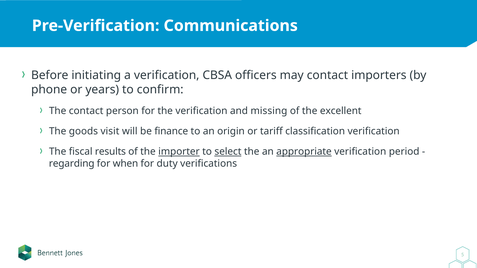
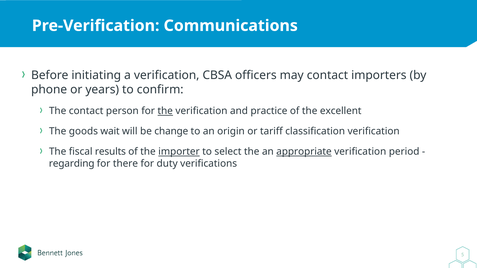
the underline: none -> present (165, 111)
missing: missing -> practice (269, 111)
visit: visit -> wait (110, 131)
finance: finance -> change (171, 131)
select underline: present -> none (228, 152)
when: when -> there (125, 164)
